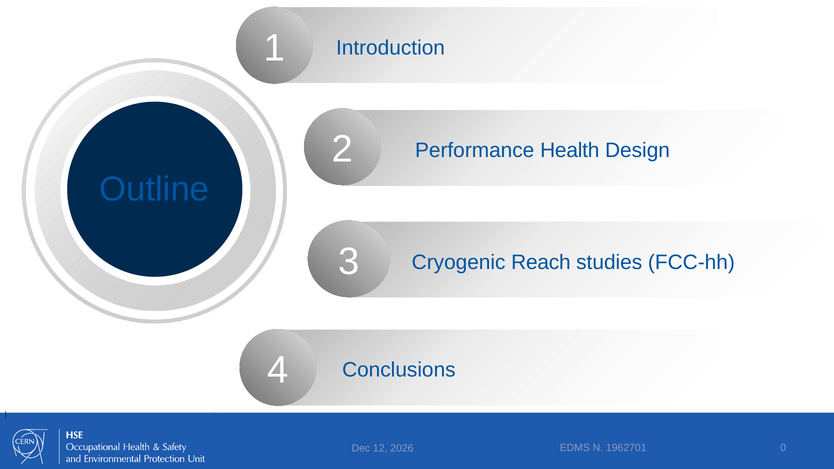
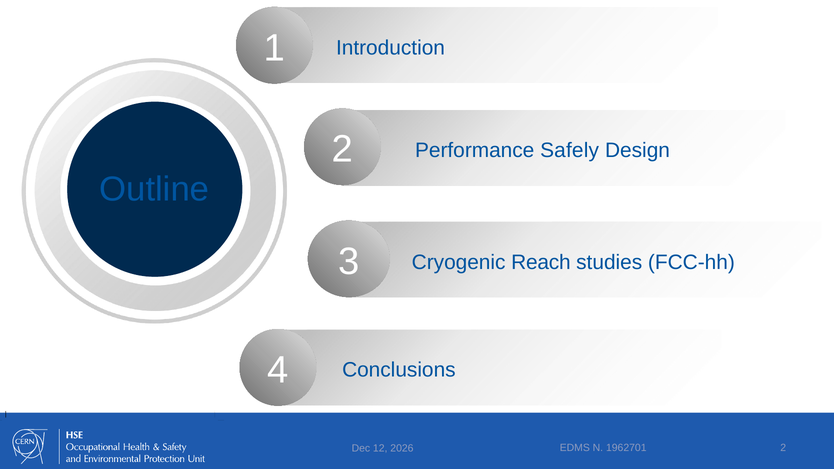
Health: Health -> Safely (570, 150)
1962701 0: 0 -> 2 (783, 448)
